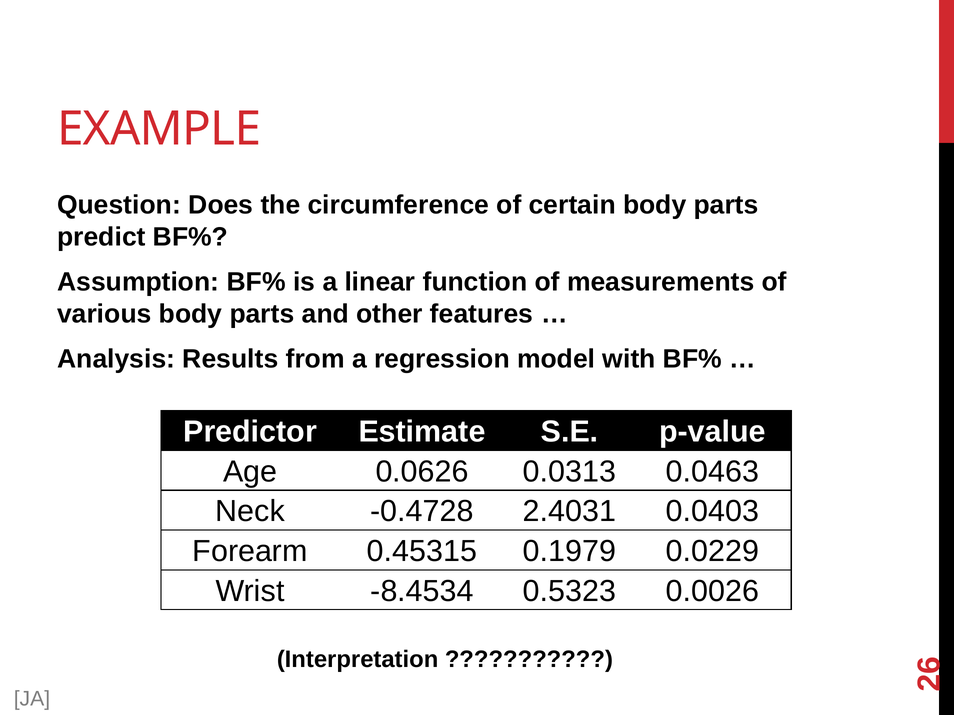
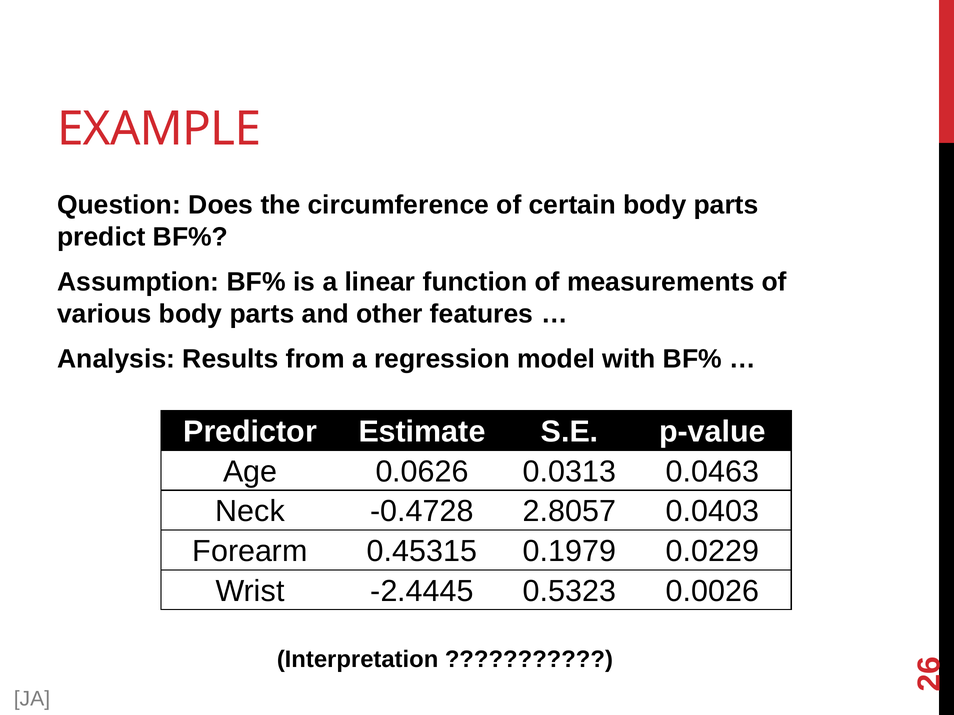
2.4031: 2.4031 -> 2.8057 (569, 512)
-8.4534: -8.4534 -> -2.4445 (422, 591)
